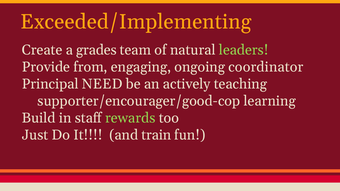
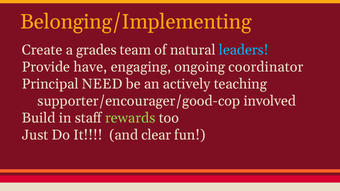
Exceeded/Implementing: Exceeded/Implementing -> Belonging/Implementing (136, 22)
leaders colour: light green -> light blue (244, 50)
from: from -> have (90, 67)
learning: learning -> involved (270, 101)
train: train -> clear (156, 135)
